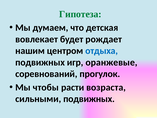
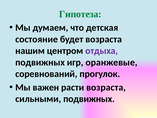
вовлекает: вовлекает -> состояние (37, 39)
будет рождает: рождает -> возраста (104, 39)
отдыха colour: blue -> purple (102, 51)
чтобы: чтобы -> важен (46, 87)
